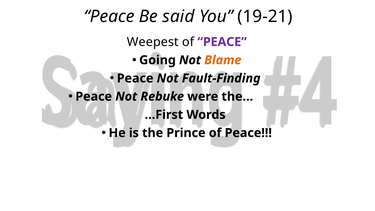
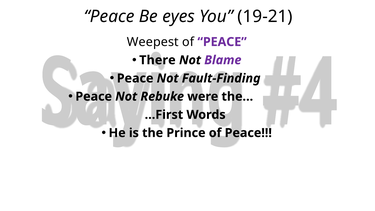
said: said -> eyes (179, 16)
Going: Going -> There (157, 60)
Blame colour: orange -> purple (223, 60)
